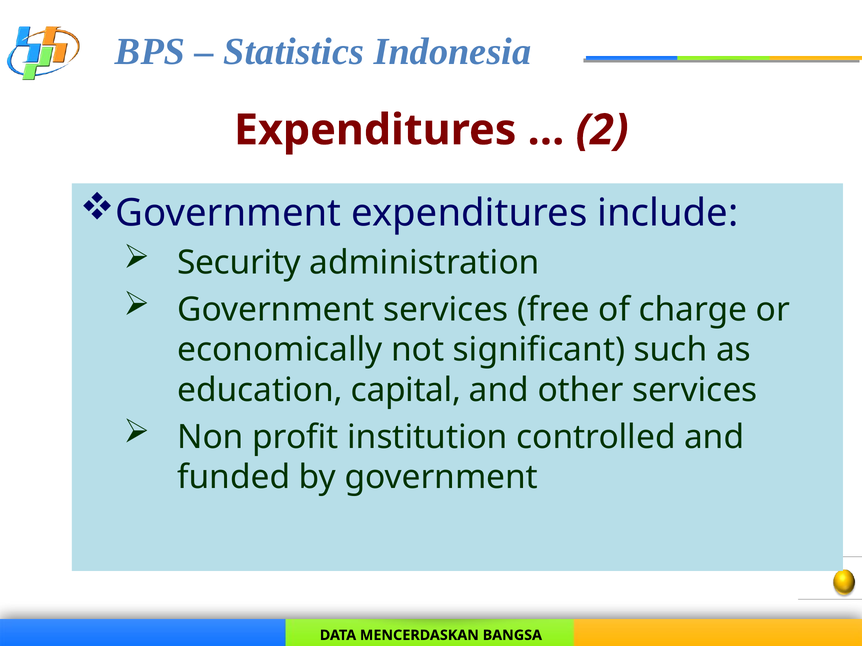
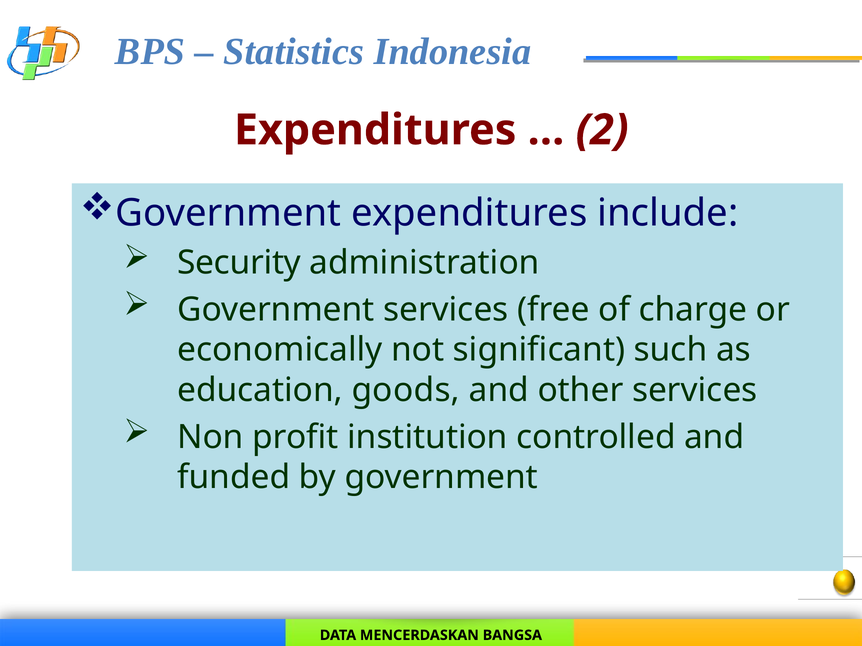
capital: capital -> goods (406, 390)
